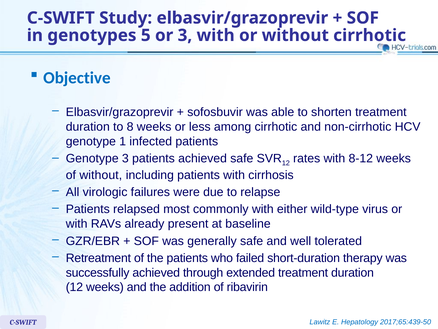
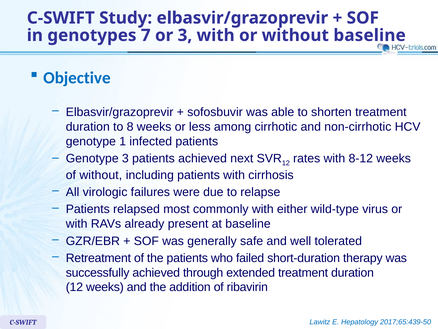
5: 5 -> 7 (146, 35)
without cirrhotic: cirrhotic -> baseline (370, 35)
achieved safe: safe -> next (242, 158)
